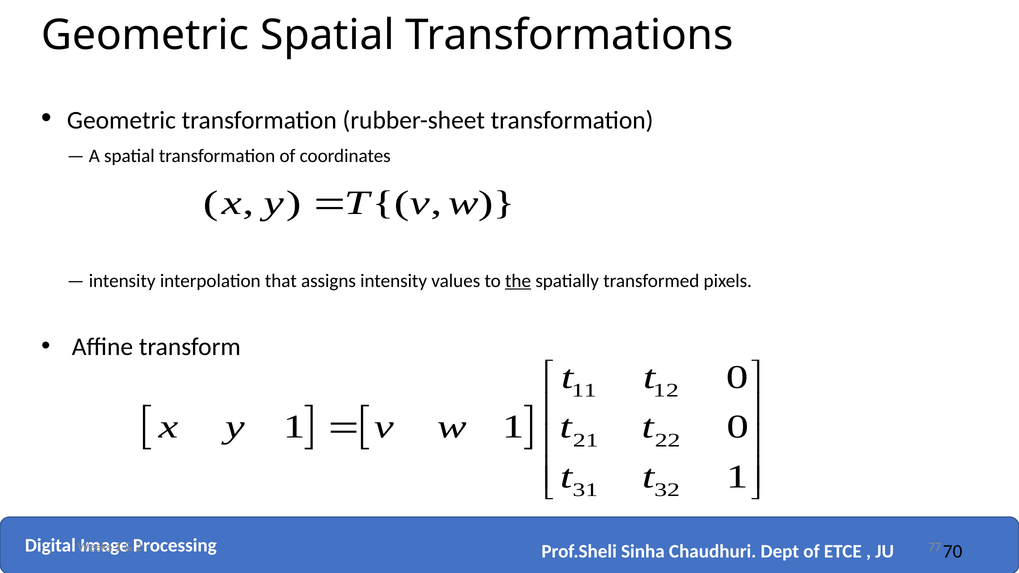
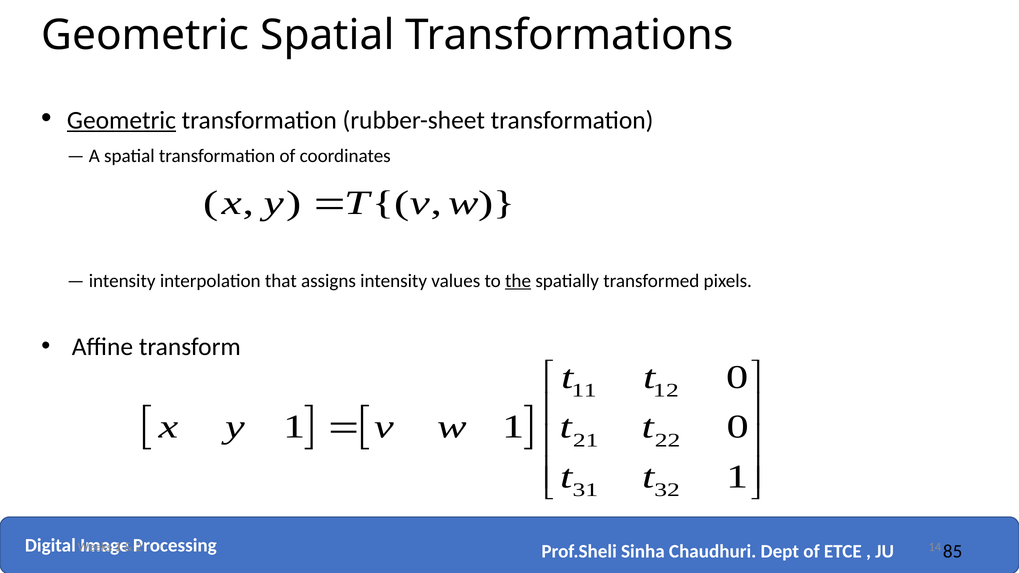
Geometric underline: none -> present (121, 120)
70: 70 -> 85 (953, 552)
77: 77 -> 14 (935, 547)
